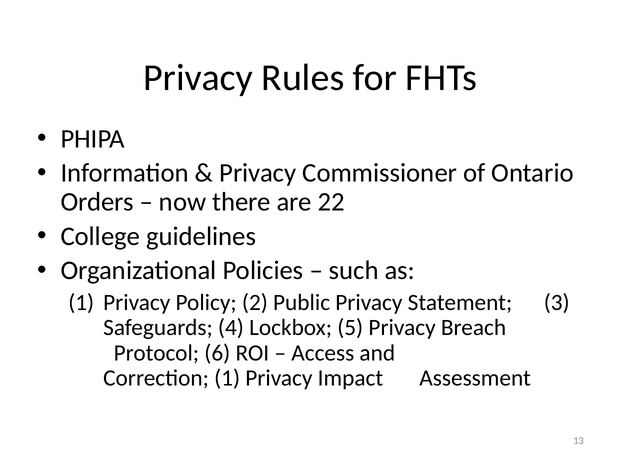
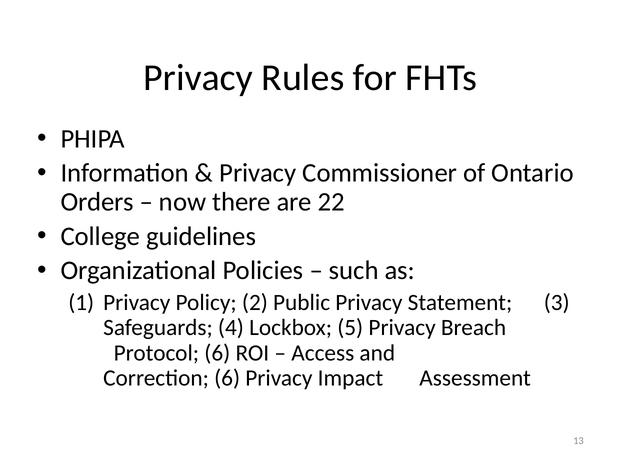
Correction 1: 1 -> 6 (227, 378)
